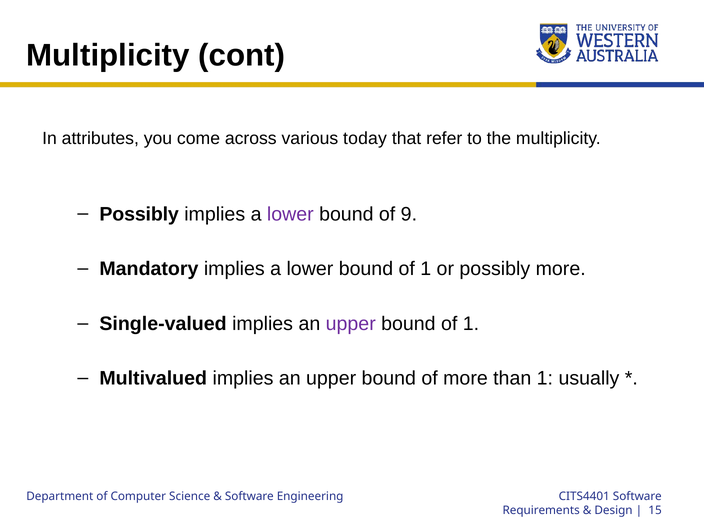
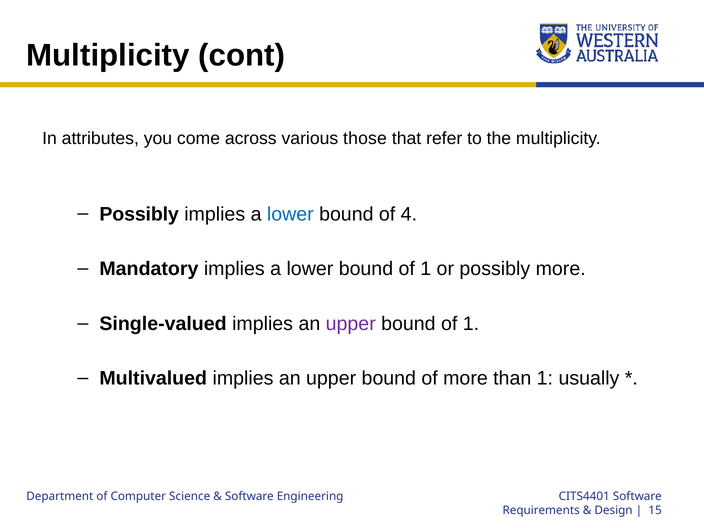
today: today -> those (365, 139)
lower colour: purple -> blue (290, 214)
9: 9 -> 4 (409, 214)
